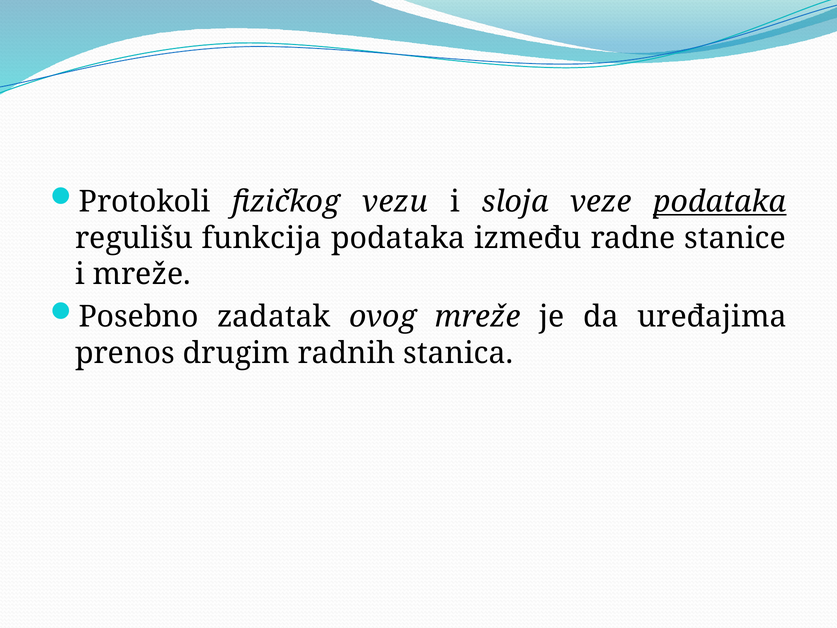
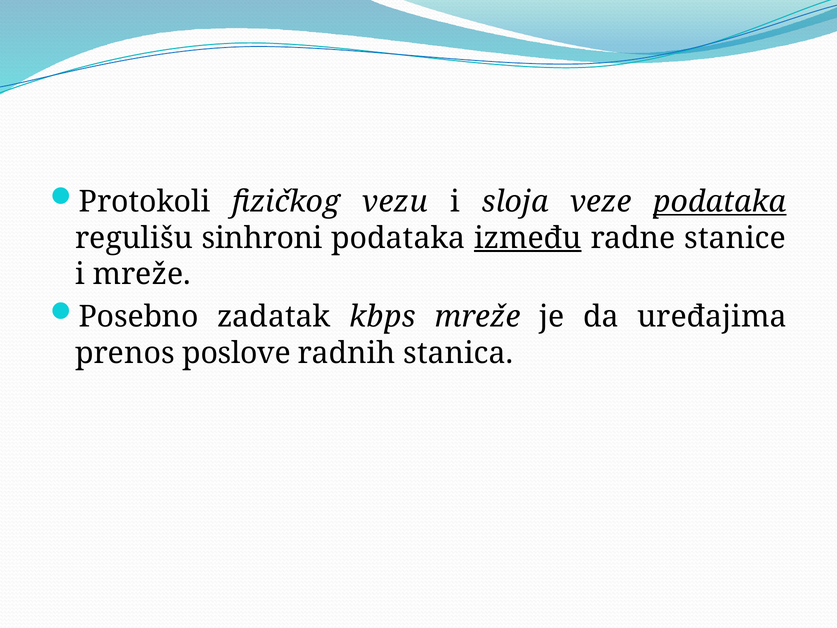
funkcija: funkcija -> sinhroni (262, 238)
između underline: none -> present (528, 238)
ovog: ovog -> kbps (383, 317)
drugim: drugim -> poslove (237, 353)
